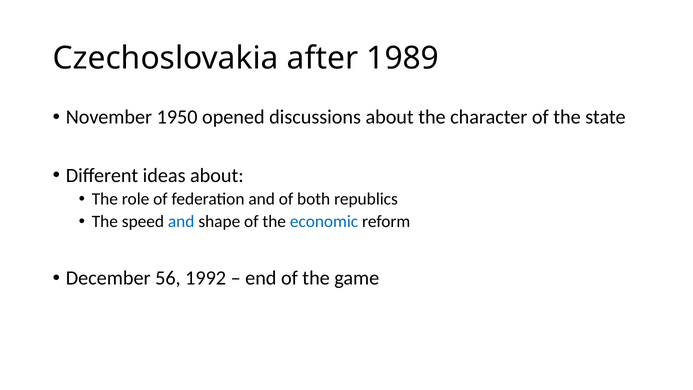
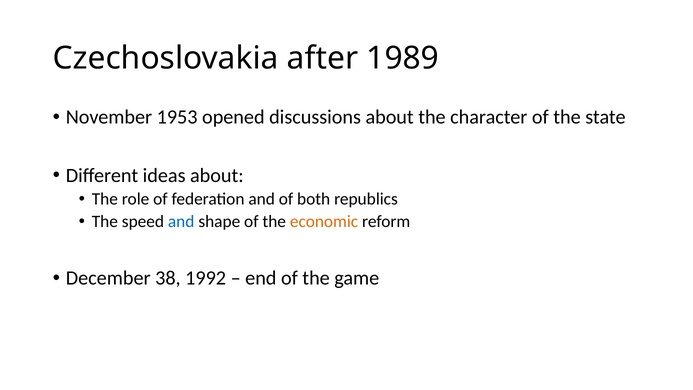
1950: 1950 -> 1953 (177, 117)
economic colour: blue -> orange (324, 221)
56: 56 -> 38 (168, 278)
